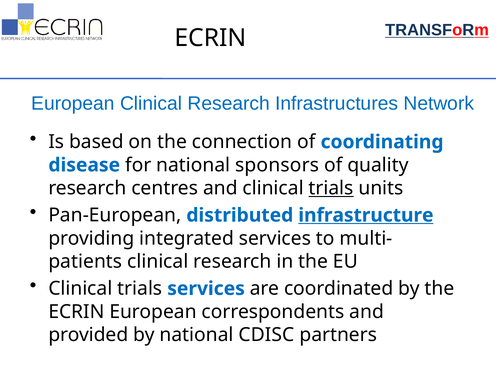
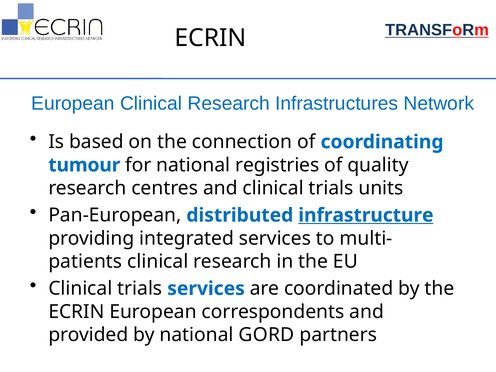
disease: disease -> tumour (84, 165)
sponsors: sponsors -> registries (277, 165)
trials underline: present -> none (331, 188)
CDISC: CDISC -> GORD (266, 335)
